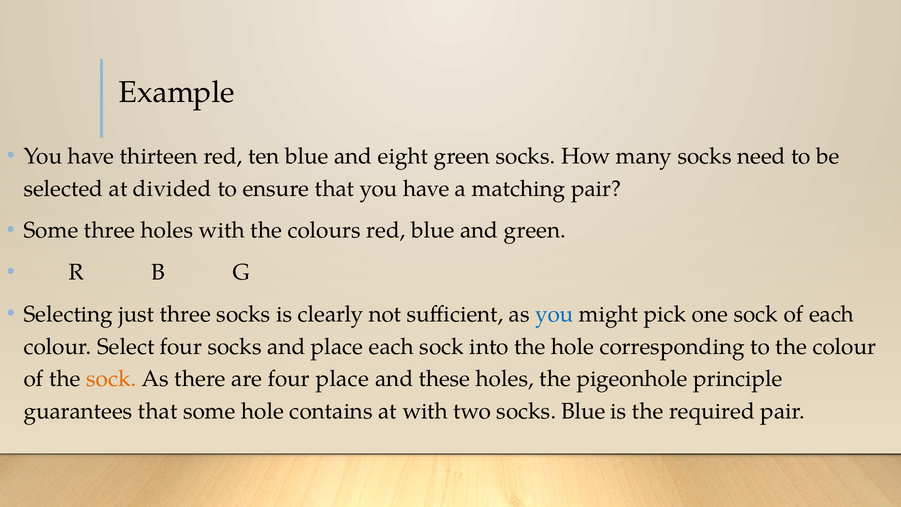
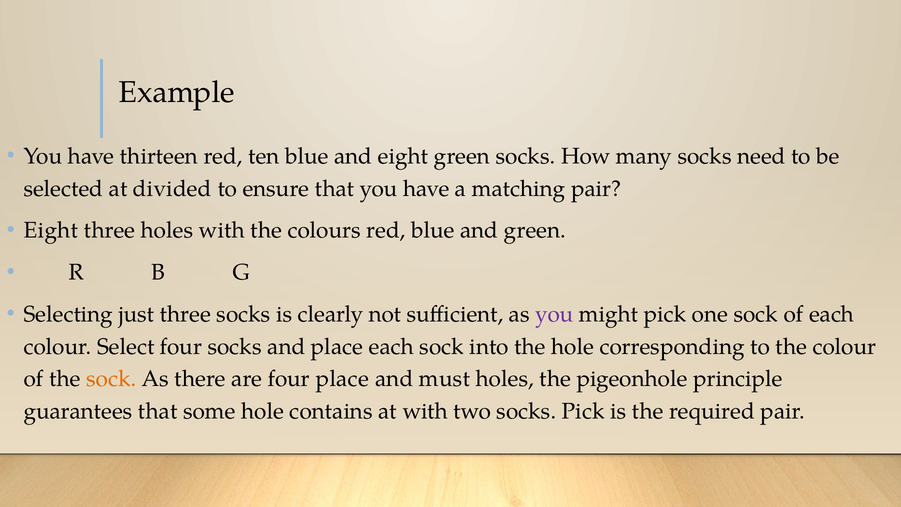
Some: Some -> Eight (51, 230)
you colour: blue -> purple (554, 314)
these: these -> must (444, 379)
socks Blue: Blue -> Pick (583, 411)
